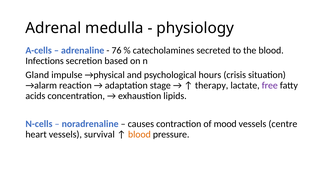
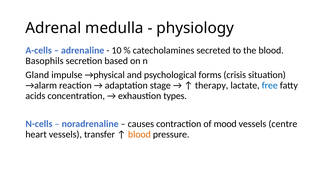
76: 76 -> 10 (117, 50)
Infections: Infections -> Basophils (45, 61)
hours: hours -> forms (210, 75)
free colour: purple -> blue (270, 85)
lipids: lipids -> types (175, 96)
survival: survival -> transfer (99, 134)
